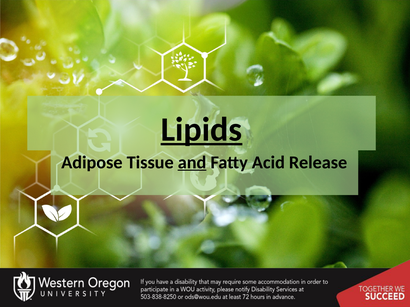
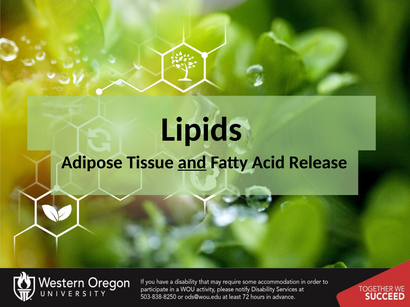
Lipids underline: present -> none (202, 130)
